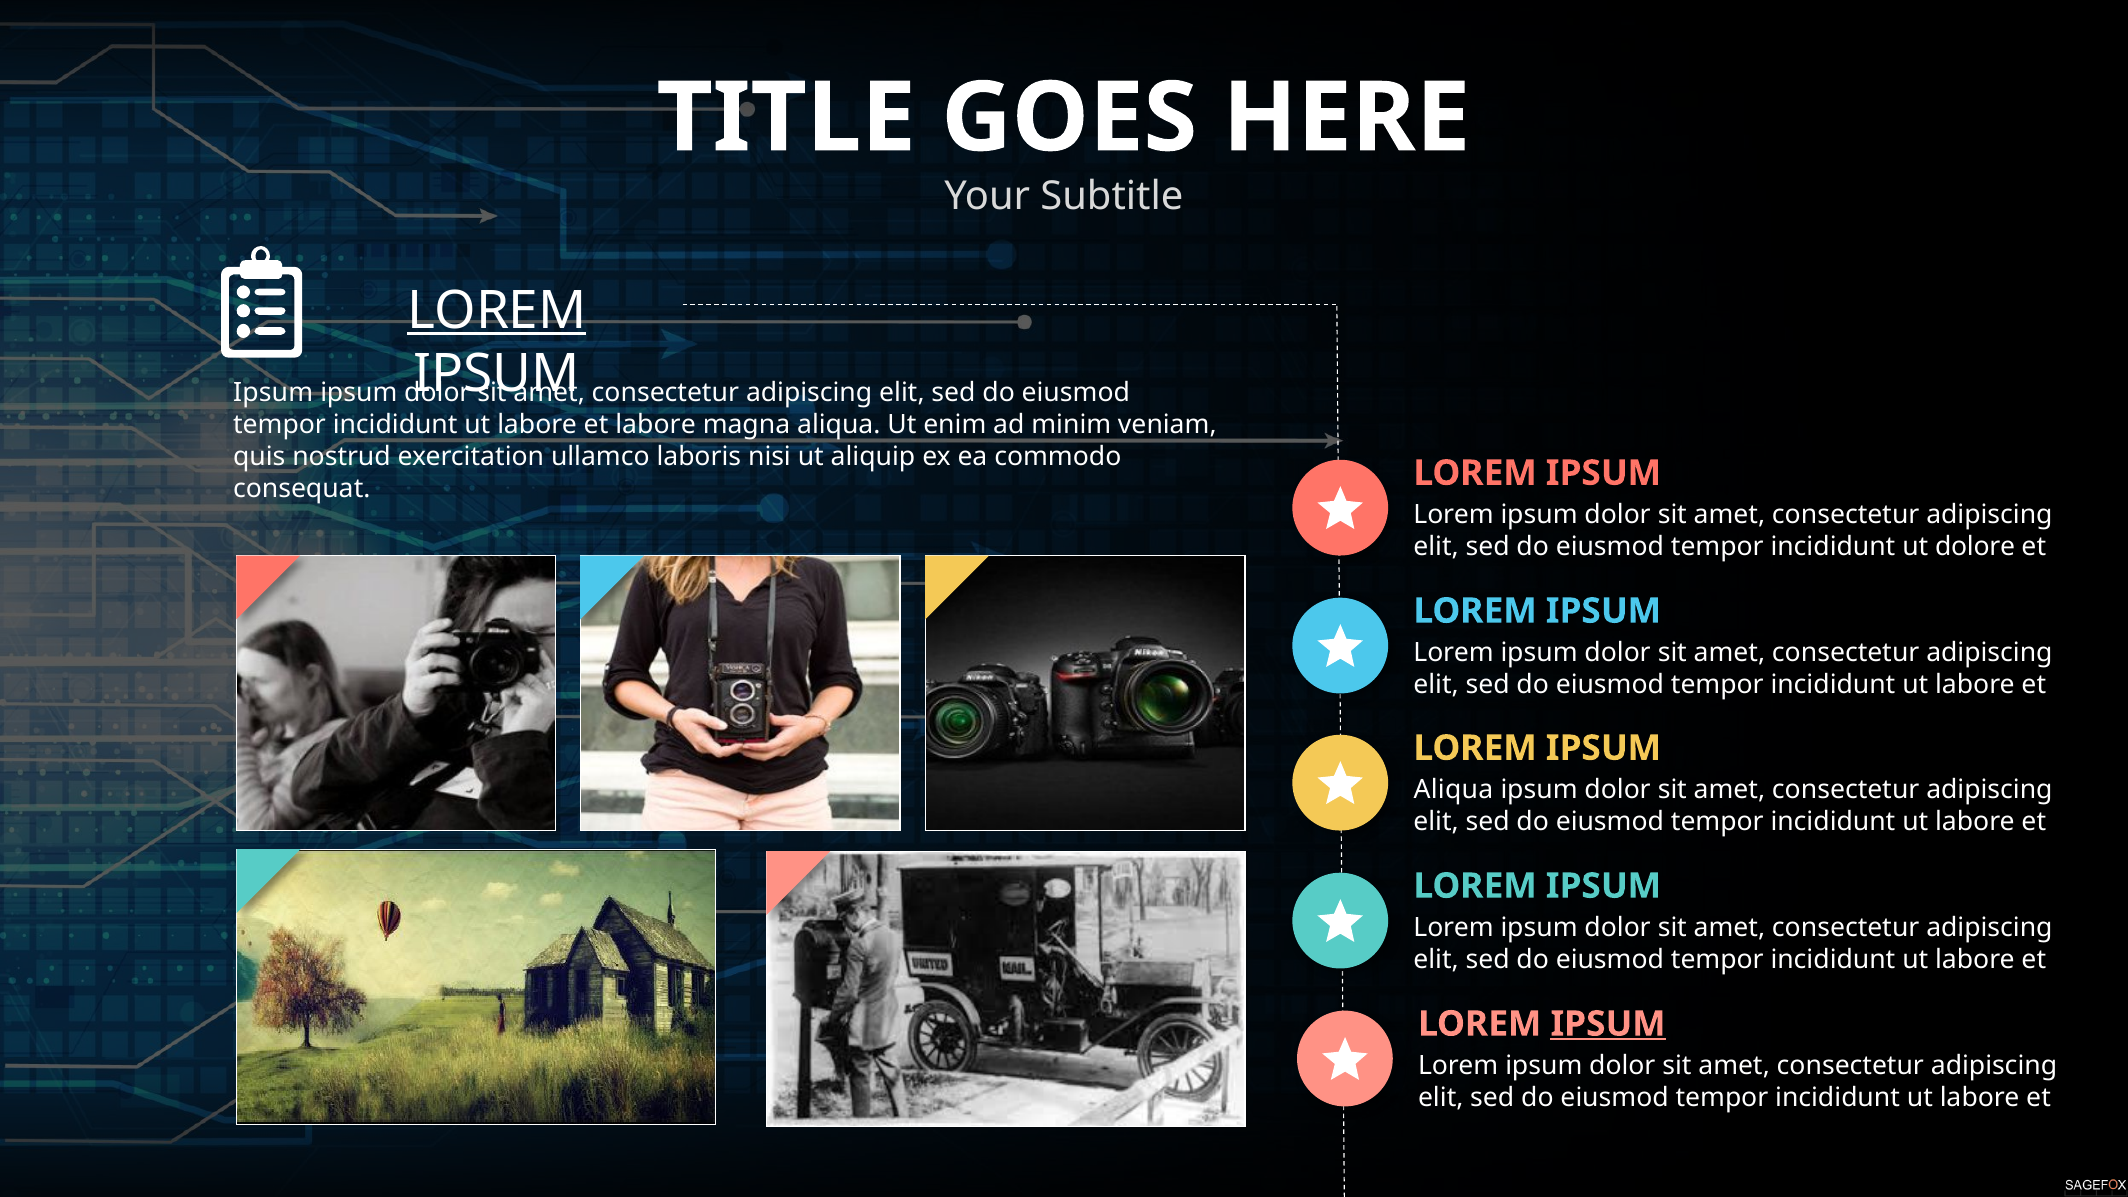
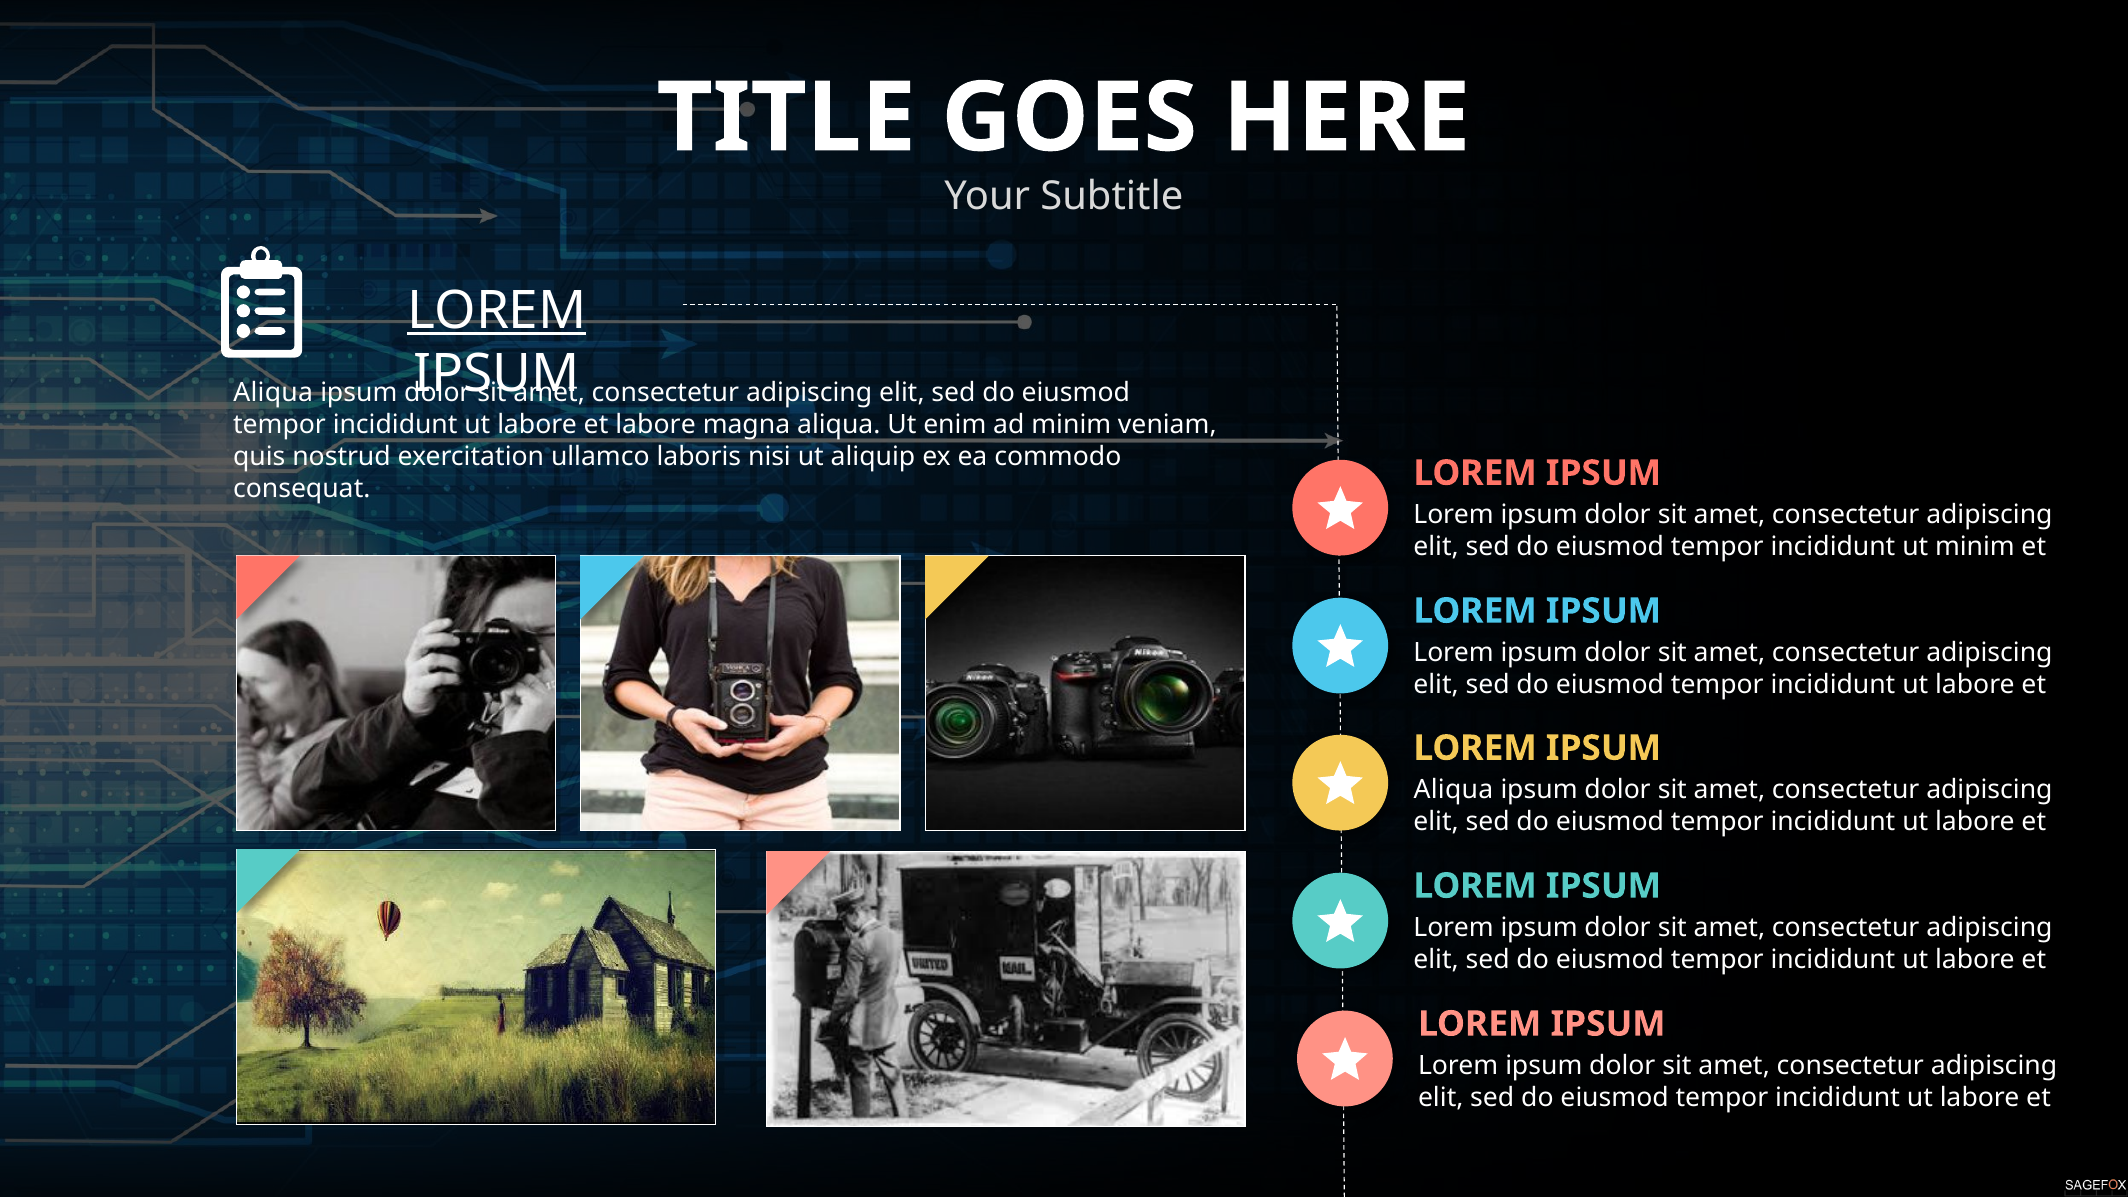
Ipsum: Ipsum -> Aliqua (273, 393)
ut dolore: dolore -> minim (1975, 547)
IPSUM underline: present -> none (1608, 1024)
